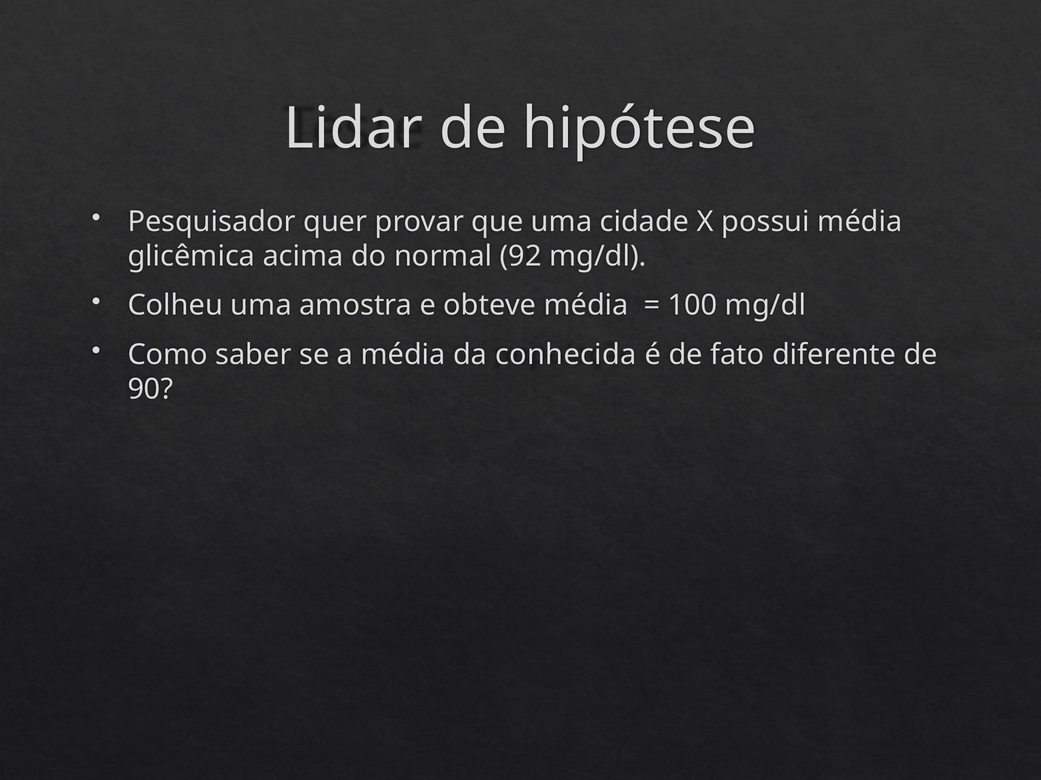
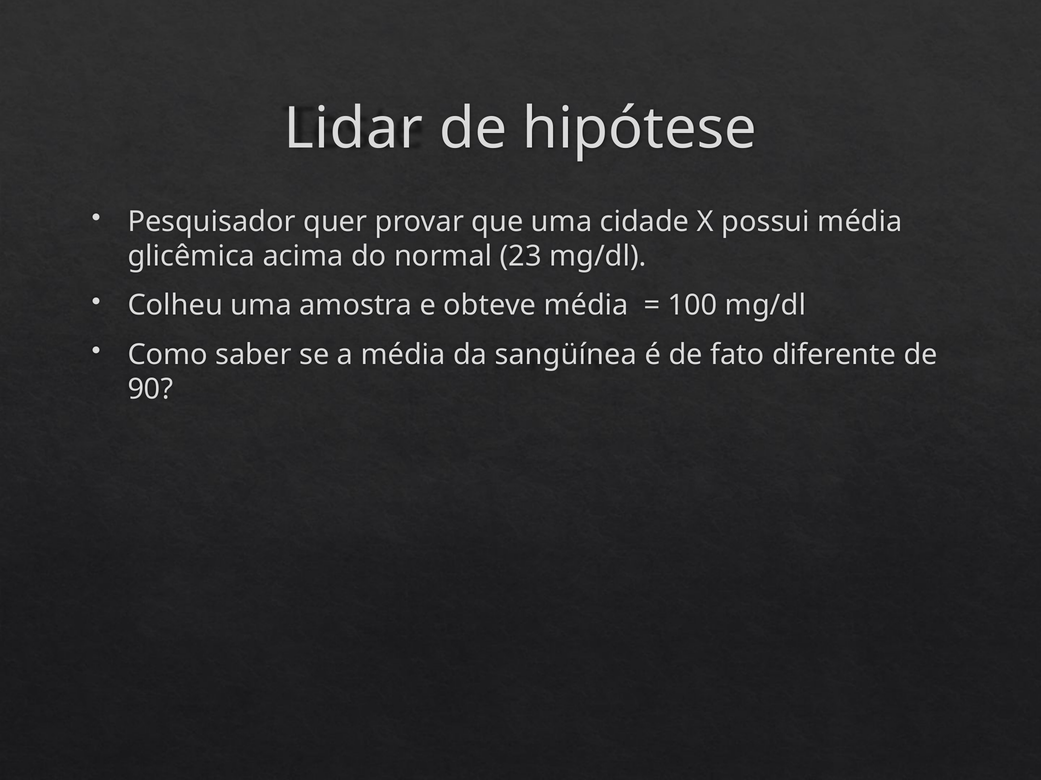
92: 92 -> 23 (521, 257)
conhecida: conhecida -> sangüínea (566, 355)
